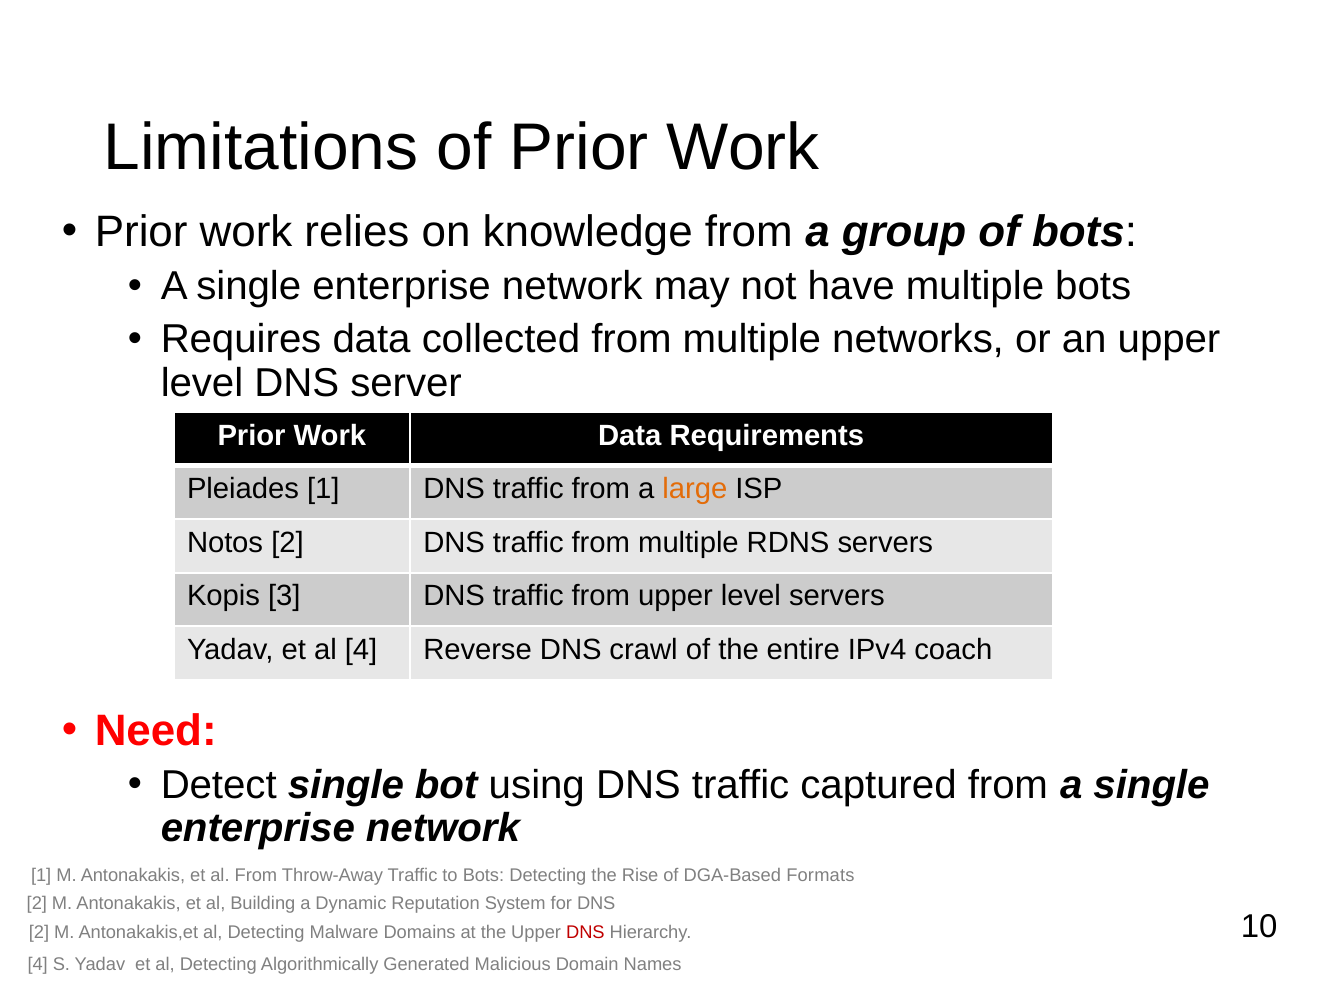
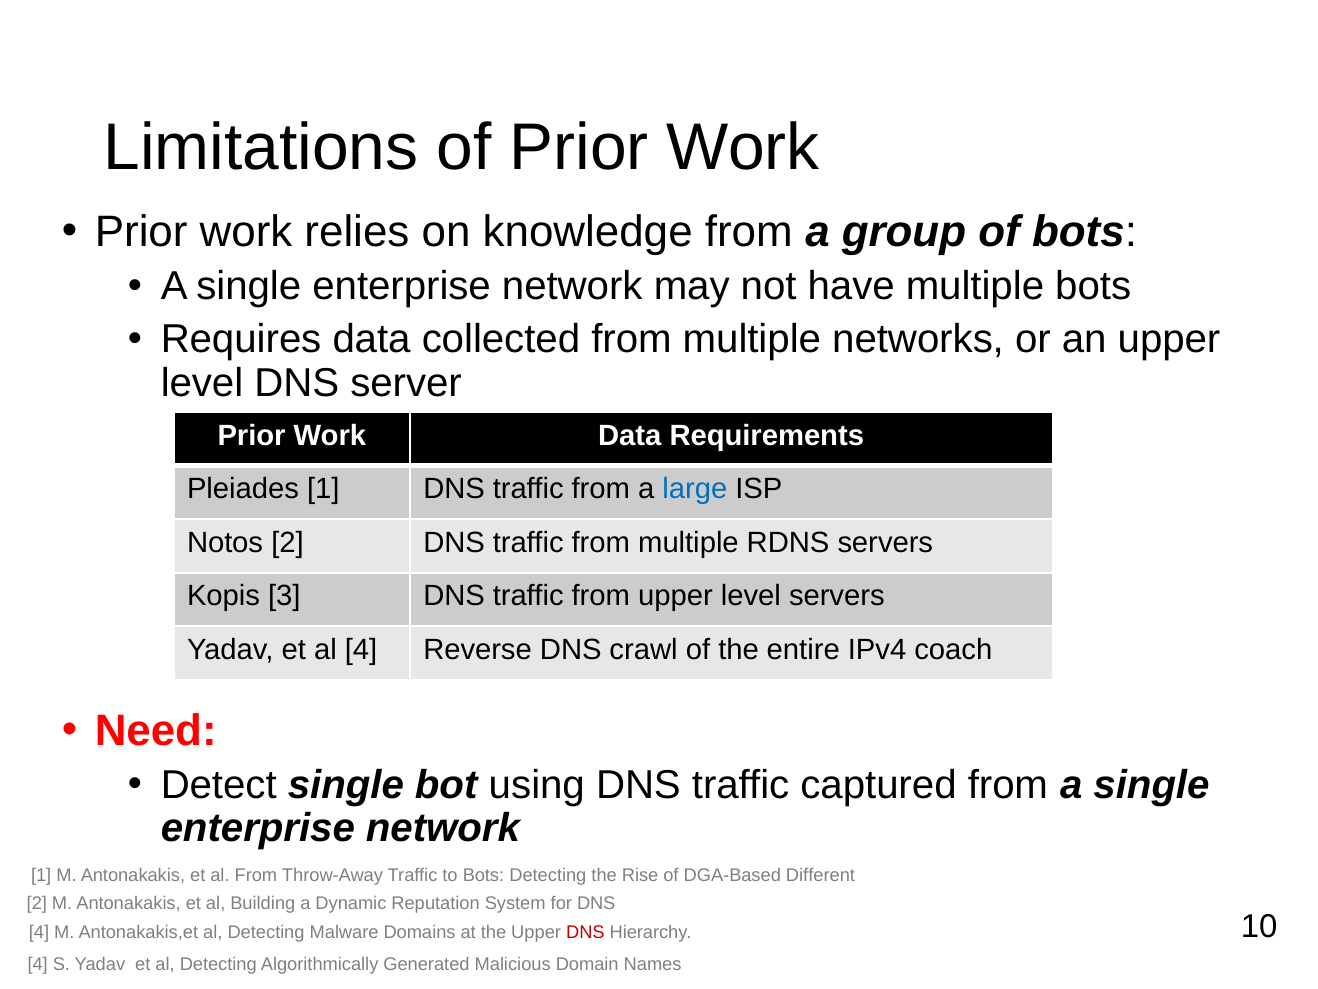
large colour: orange -> blue (695, 489)
Formats: Formats -> Different (820, 875)
2: 2 -> 4 (39, 932)
